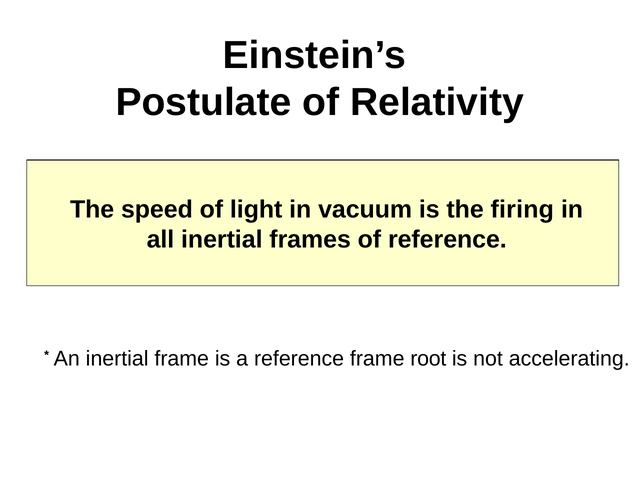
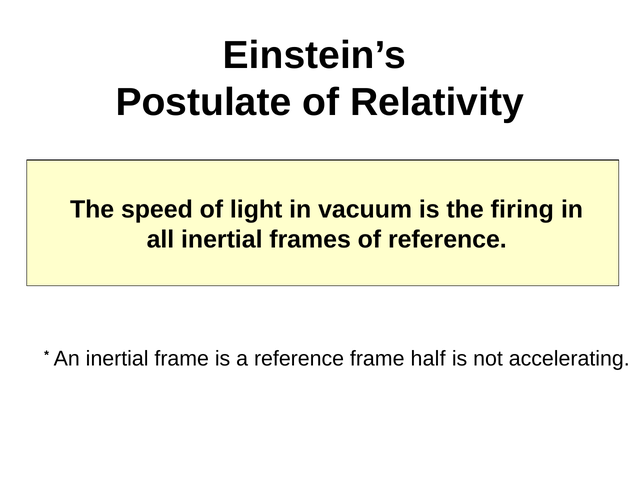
root: root -> half (428, 359)
